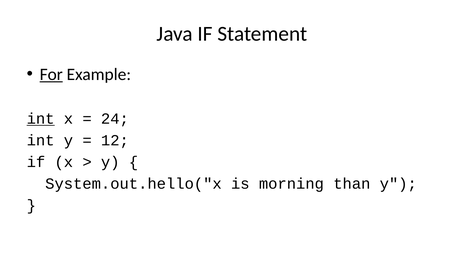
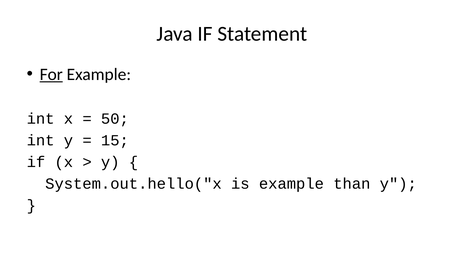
int underline: present -> none (41, 119)
24: 24 -> 50 (115, 119)
12: 12 -> 15 (115, 140)
is morning: morning -> example (291, 184)
